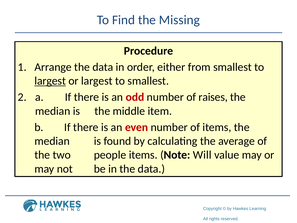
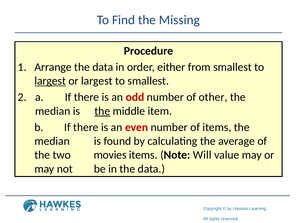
raises: raises -> other (213, 97)
the underline: none -> present (102, 111)
people: people -> movies (110, 155)
